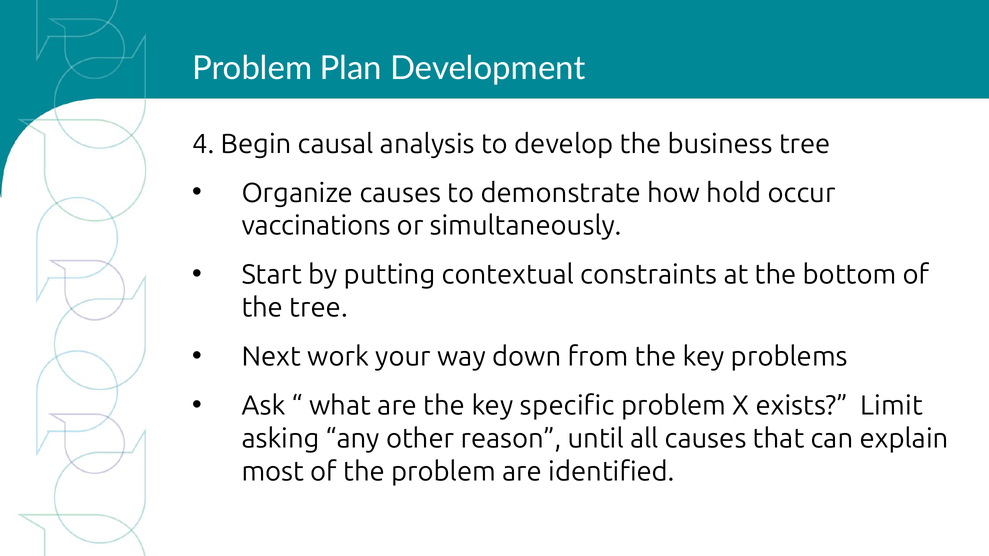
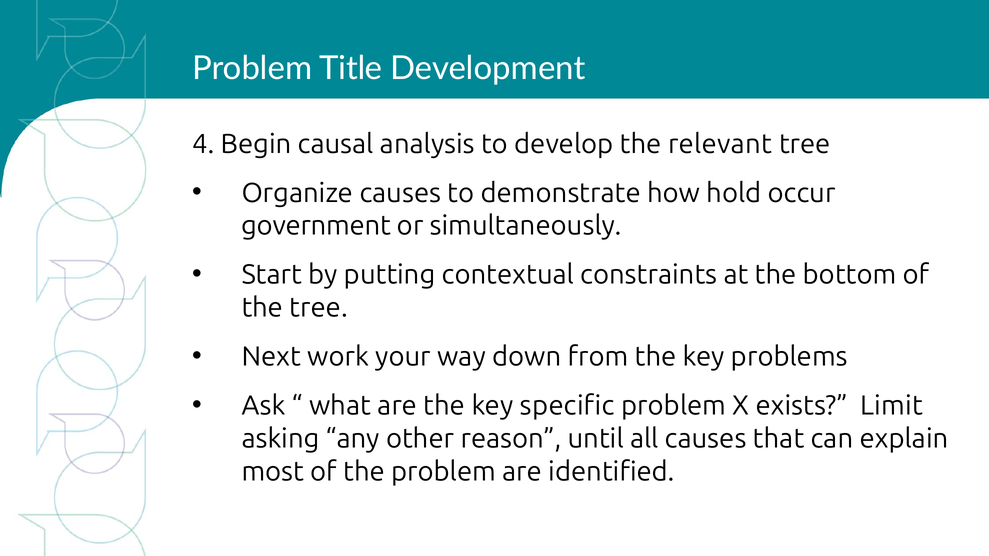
Plan: Plan -> Title (351, 68)
business: business -> relevant (720, 144)
vaccinations: vaccinations -> government (316, 226)
